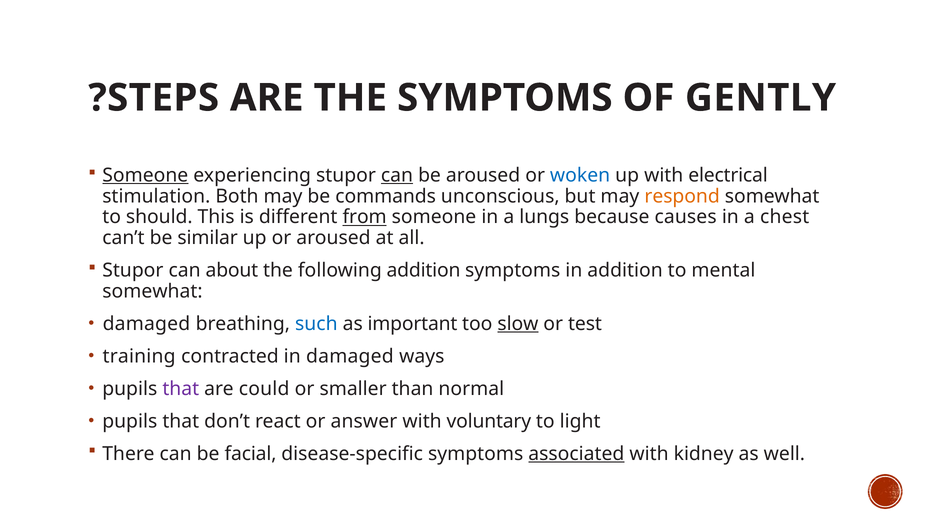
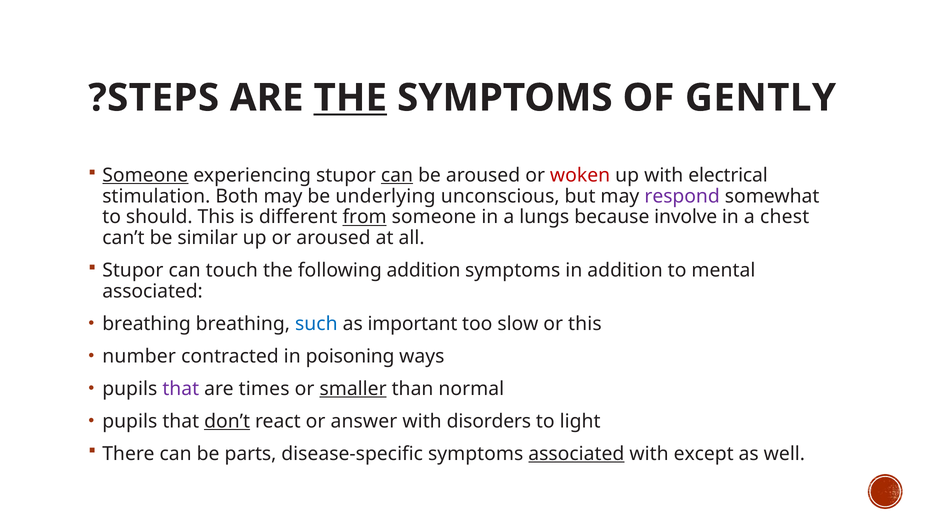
THE underline: none -> present (350, 98)
woken colour: blue -> red (580, 175)
commands: commands -> underlying (385, 196)
respond colour: orange -> purple (682, 196)
causes: causes -> involve (686, 217)
about: about -> touch (232, 270)
somewhat: somewhat -> associated (153, 291)
damaged: damaged -> breathing (147, 324)
slow underline: present -> none (518, 324)
or test: test -> this (585, 324)
training: training -> number (139, 356)
in damaged: damaged -> poisoning (350, 356)
could: could -> times (264, 389)
smaller underline: none -> present (353, 389)
don’t underline: none -> present (227, 421)
voluntary: voluntary -> disorders (489, 421)
facial: facial -> parts (250, 454)
kidney: kidney -> except (704, 454)
